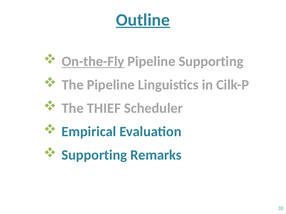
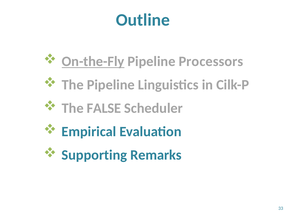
Outline underline: present -> none (143, 20)
Pipeline Supporting: Supporting -> Processors (211, 62)
THIEF: THIEF -> FALSE (104, 108)
